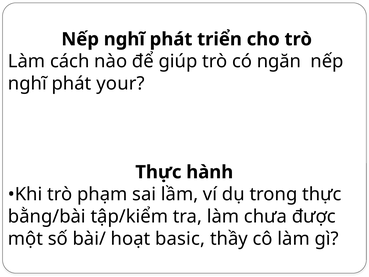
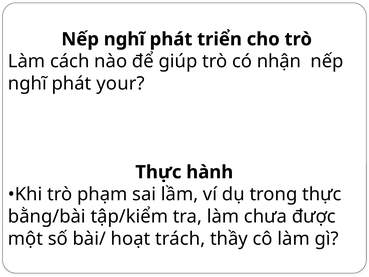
ngăn: ngăn -> nhận (279, 61)
basic: basic -> trách (180, 238)
